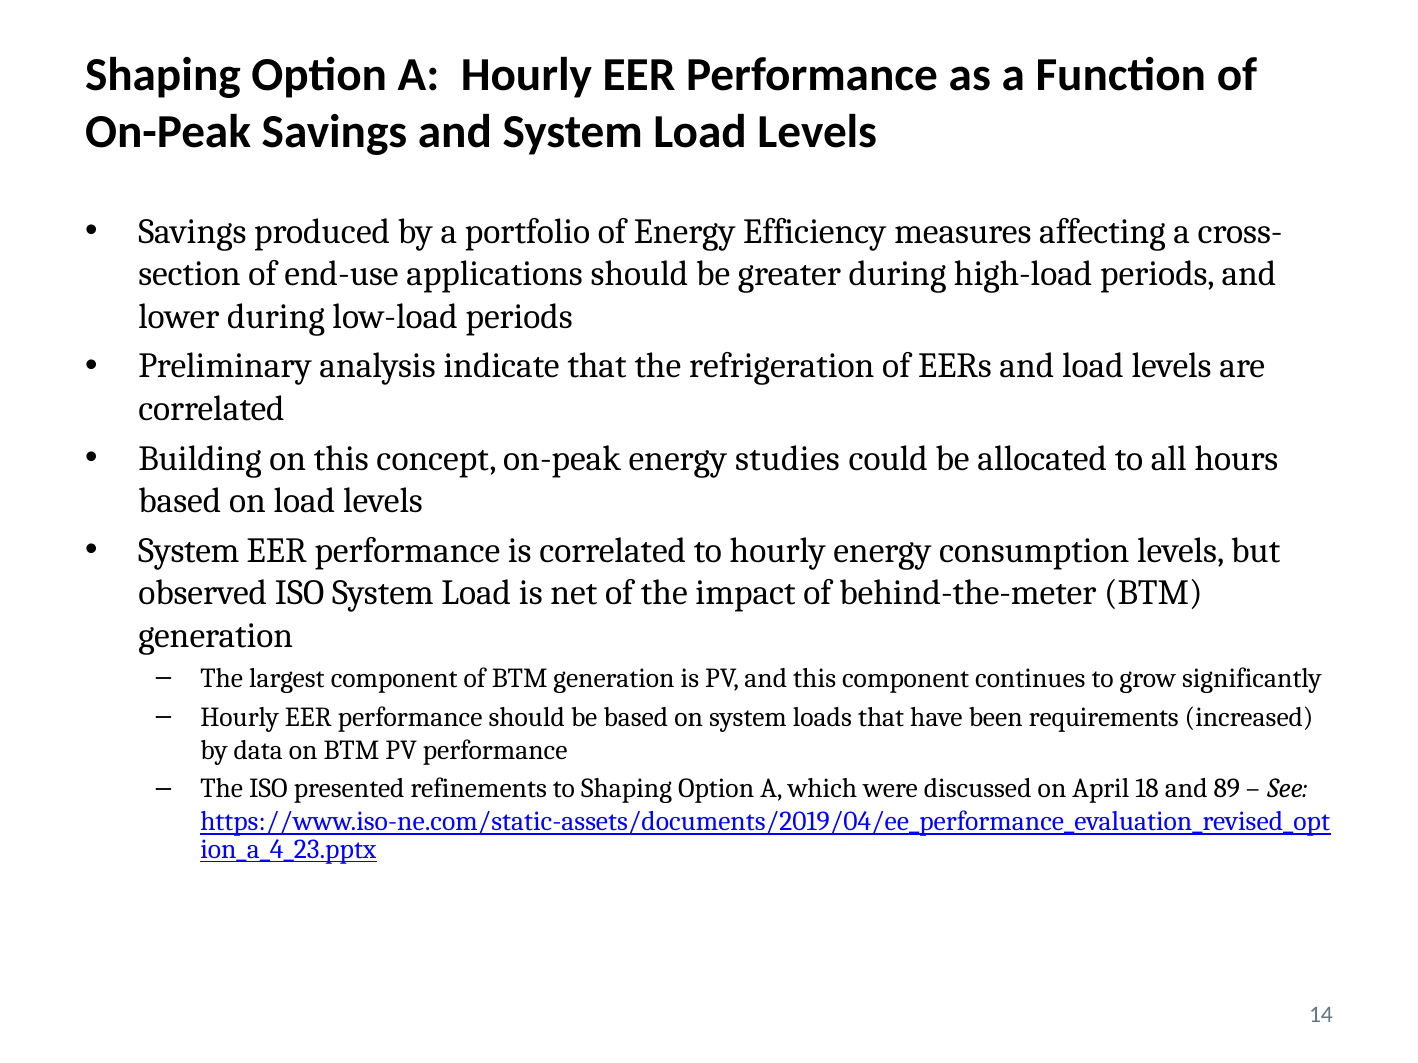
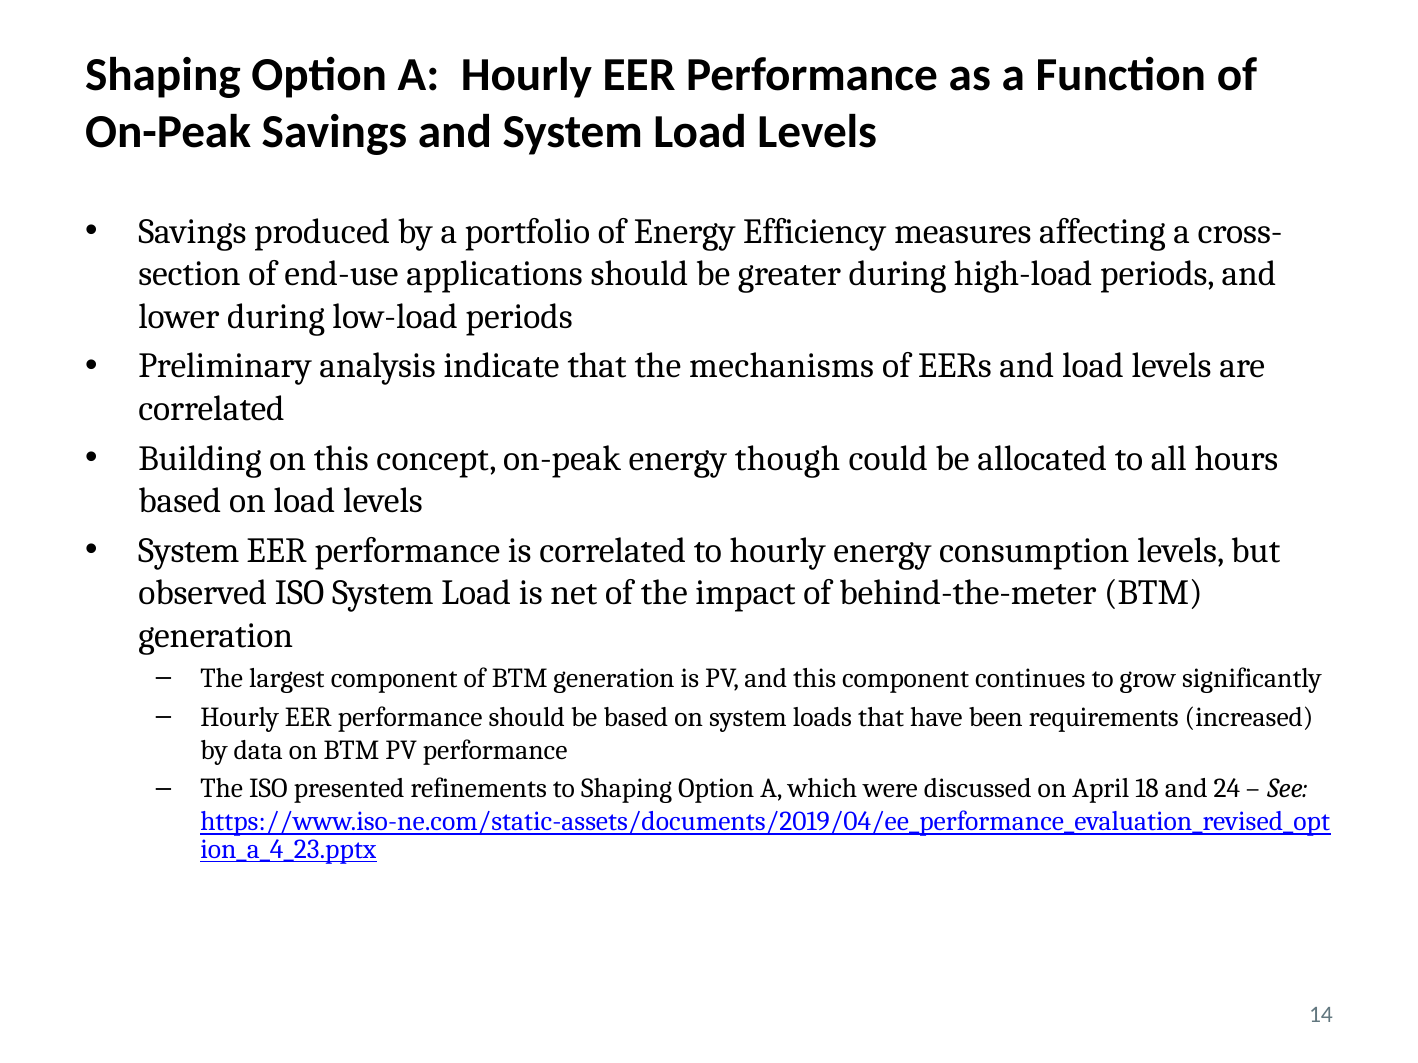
refrigeration: refrigeration -> mechanisms (782, 366)
studies: studies -> though (788, 459)
89: 89 -> 24 (1227, 789)
